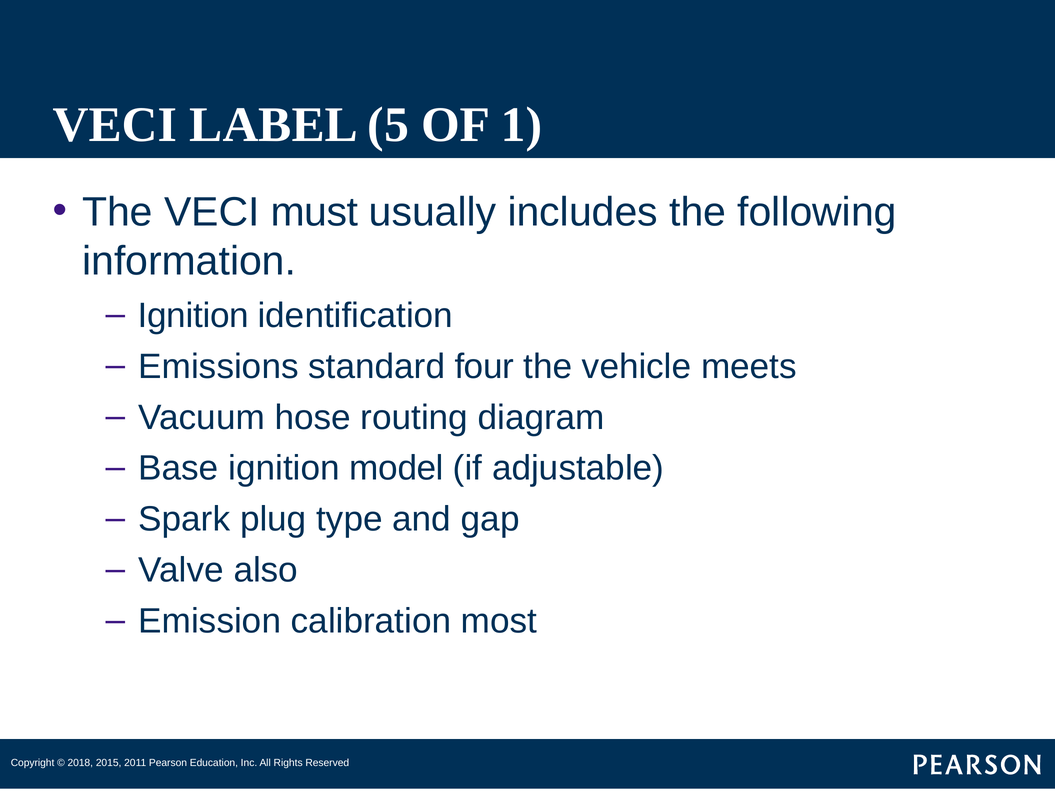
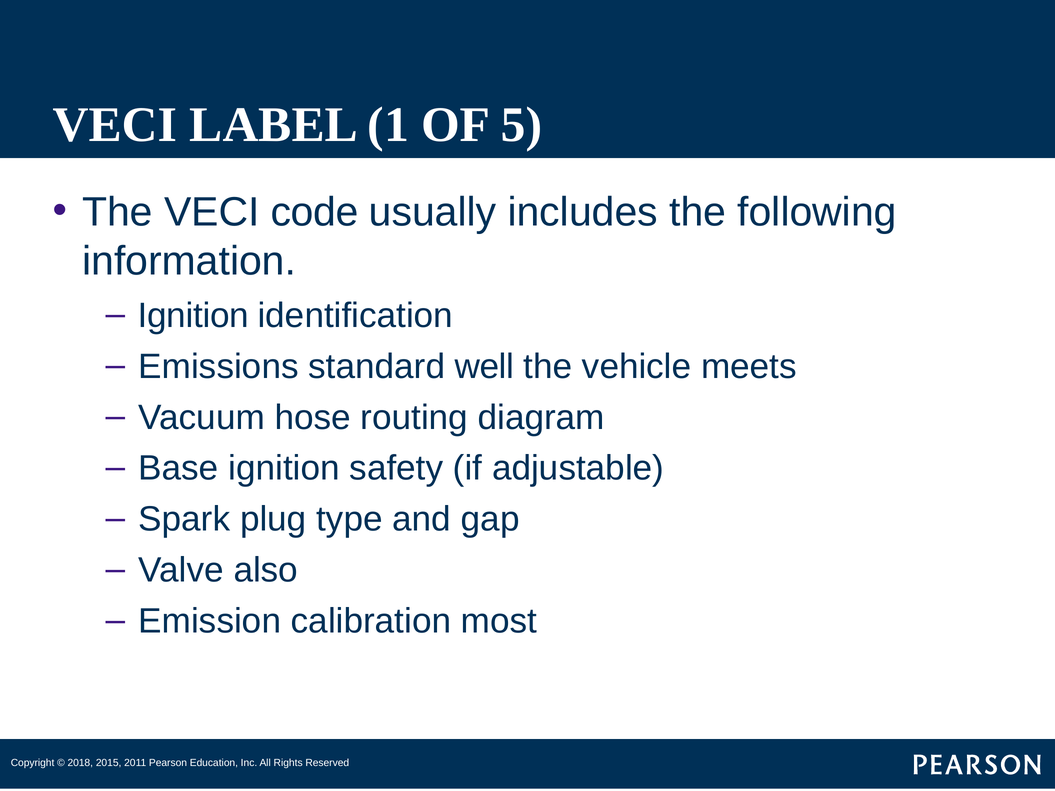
5: 5 -> 1 (388, 125)
1: 1 -> 5 (522, 125)
must: must -> code (314, 212)
four: four -> well (484, 367)
model: model -> safety (396, 469)
